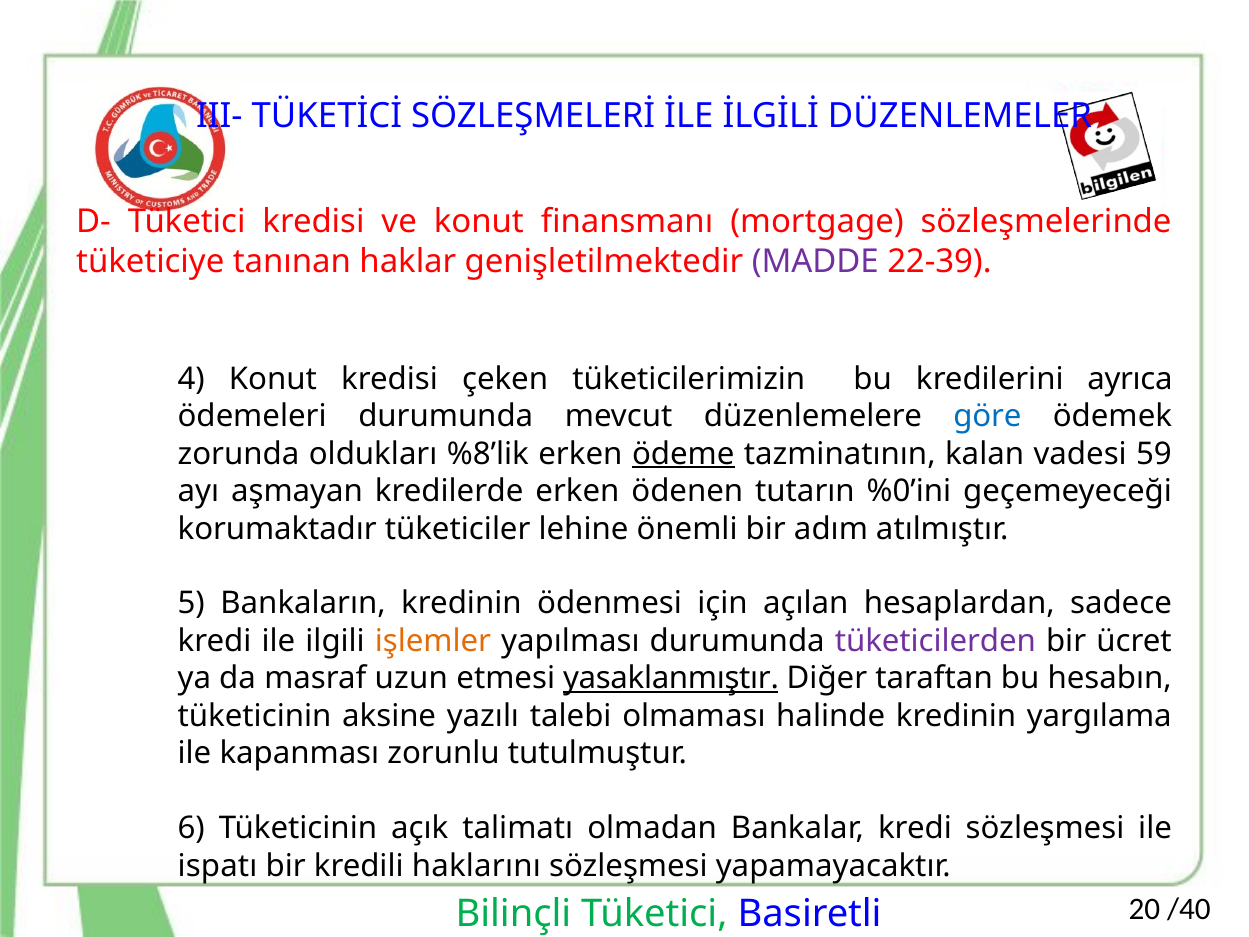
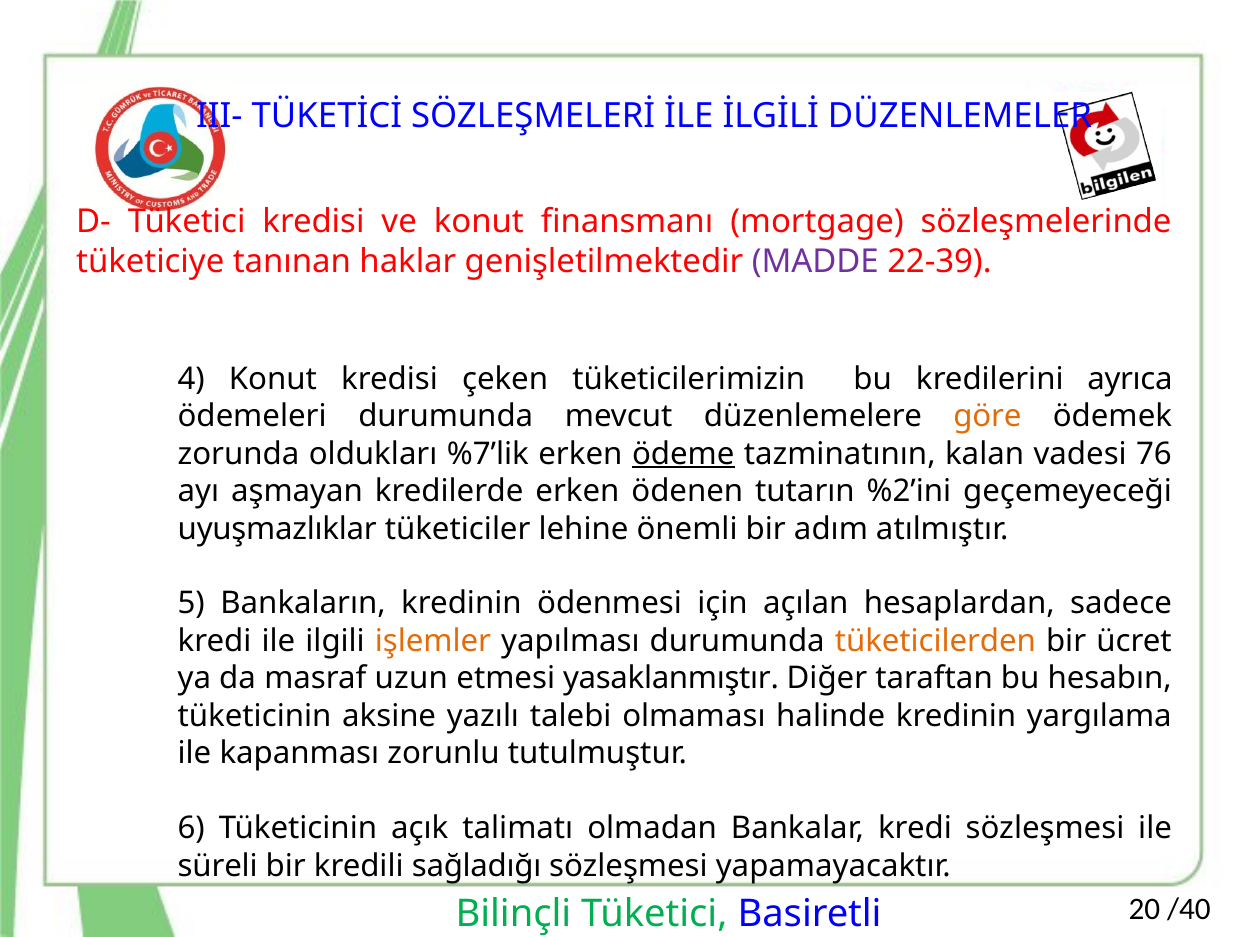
göre colour: blue -> orange (987, 416)
%8’lik: %8’lik -> %7’lik (488, 454)
59: 59 -> 76 (1154, 454)
%0’ini: %0’ini -> %2’ini (909, 491)
korumaktadır: korumaktadır -> uyuşmazlıklar (277, 529)
tüketicilerden colour: purple -> orange (935, 641)
yasaklanmıştır underline: present -> none (671, 678)
ispatı: ispatı -> süreli (218, 866)
haklarını: haklarını -> sağladığı (477, 866)
